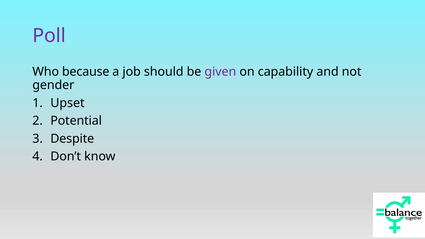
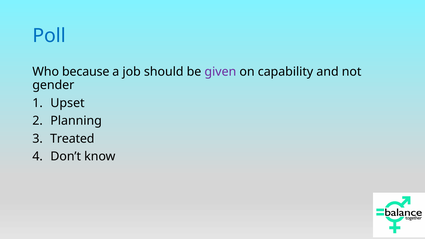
Poll colour: purple -> blue (49, 36)
Potential: Potential -> Planning (76, 121)
Despite: Despite -> Treated (72, 139)
